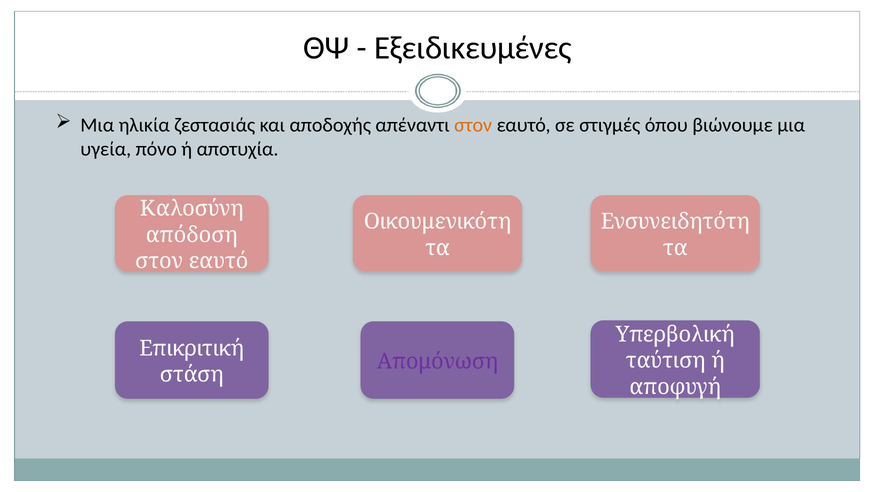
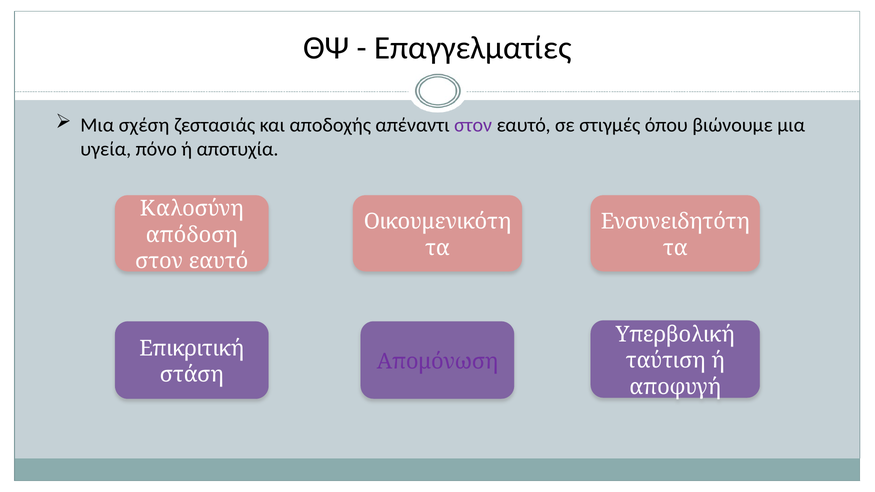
Εξειδικευμένες: Εξειδικευμένες -> Επαγγελματίες (473, 48)
ηλικία: ηλικία -> σχέση (144, 125)
στον colour: orange -> purple (473, 125)
